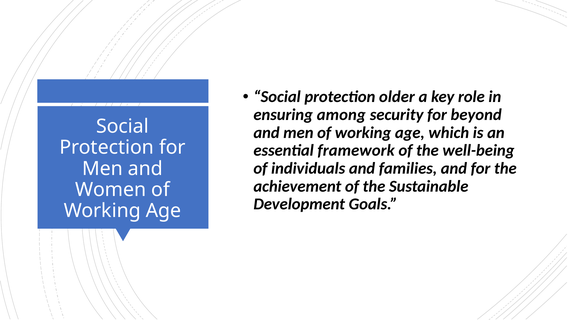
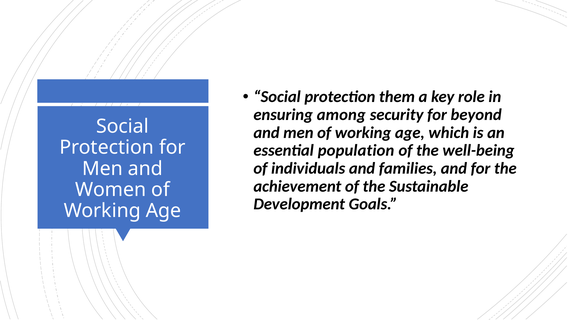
older: older -> them (397, 97)
framework: framework -> population (356, 150)
